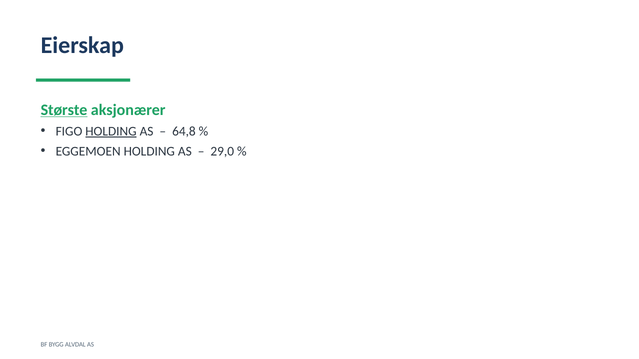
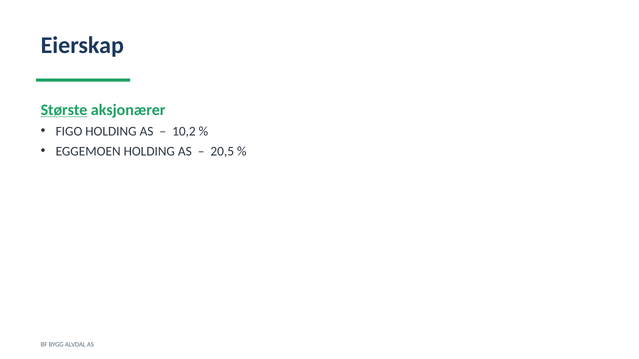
HOLDING underline: present -> none (111, 131)
64,8: 64,8 -> 10,2 (184, 131)
29,0: 29,0 -> 20,5 (222, 151)
